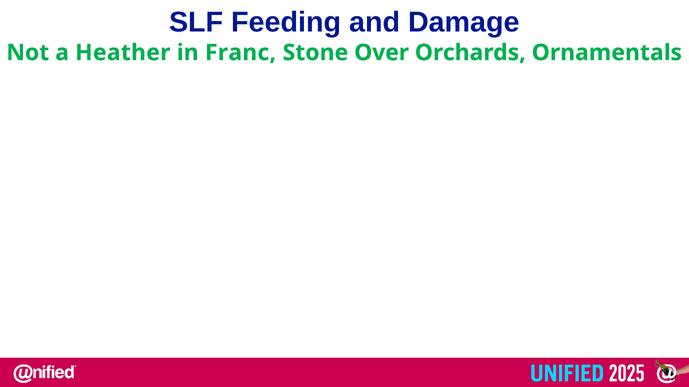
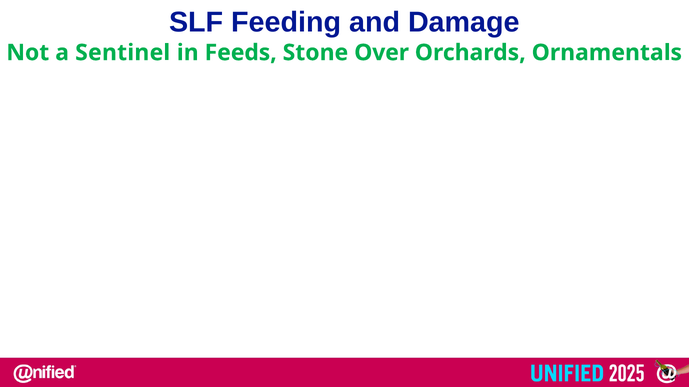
Heather: Heather -> Sentinel (123, 53)
Franc: Franc -> Feeds (241, 53)
